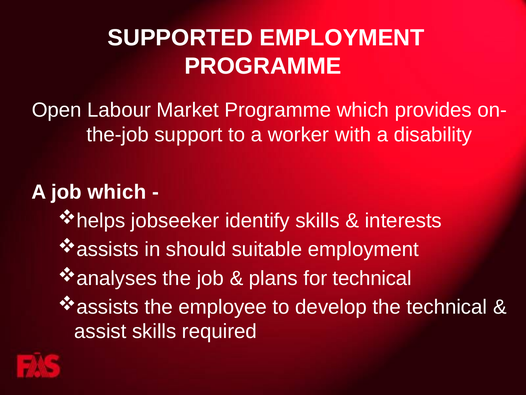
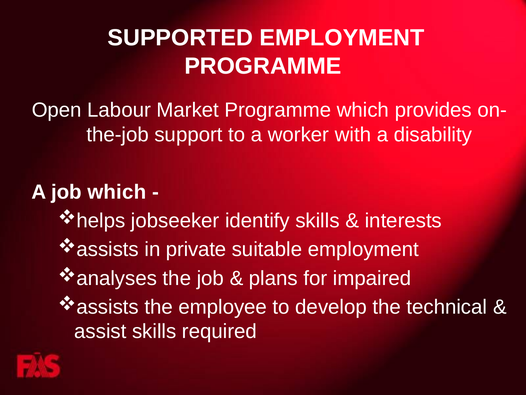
should: should -> private (196, 249)
for technical: technical -> impaired (372, 278)
